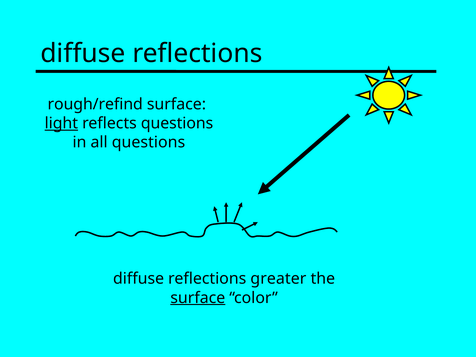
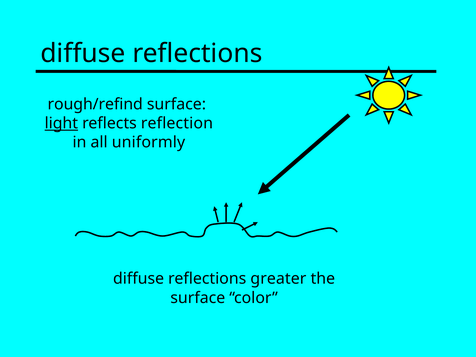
reflects questions: questions -> reflection (177, 123)
all questions: questions -> uniformly (148, 142)
surface underline: present -> none (198, 298)
